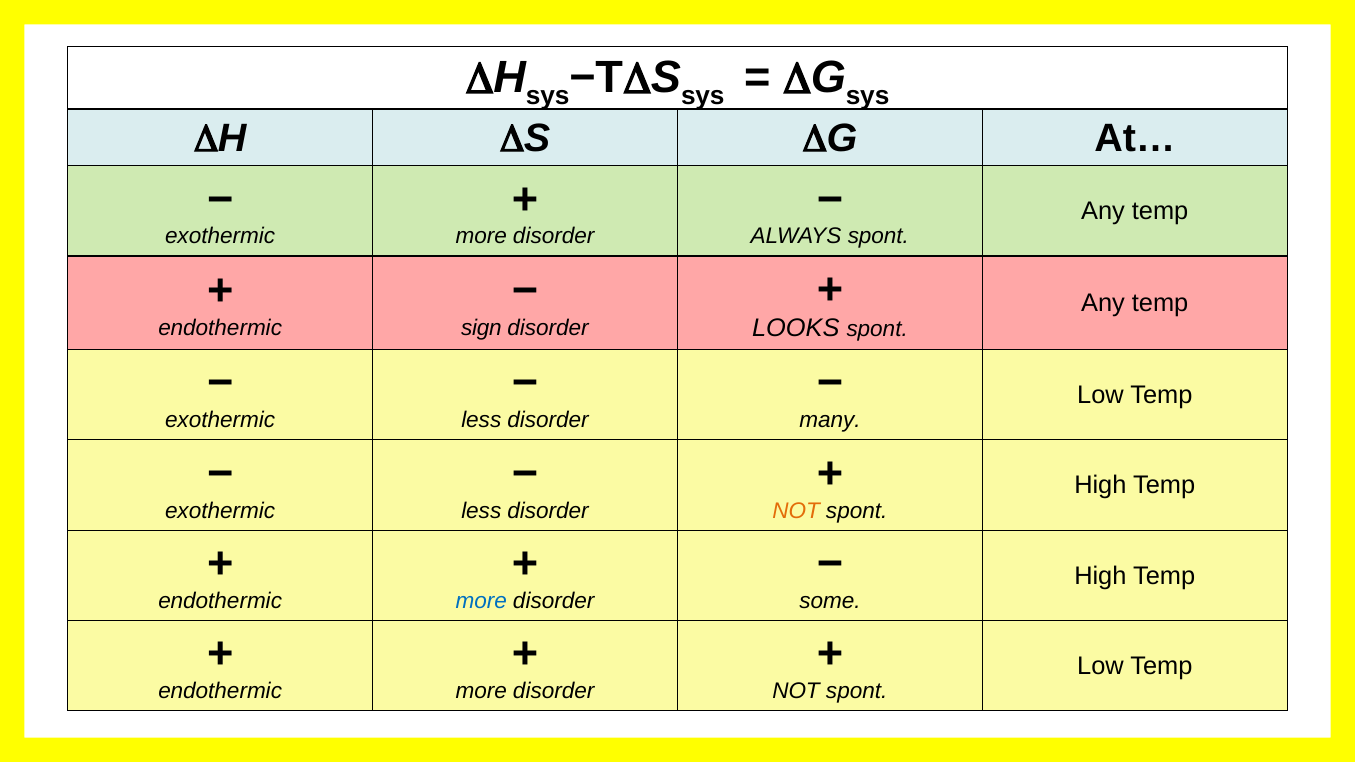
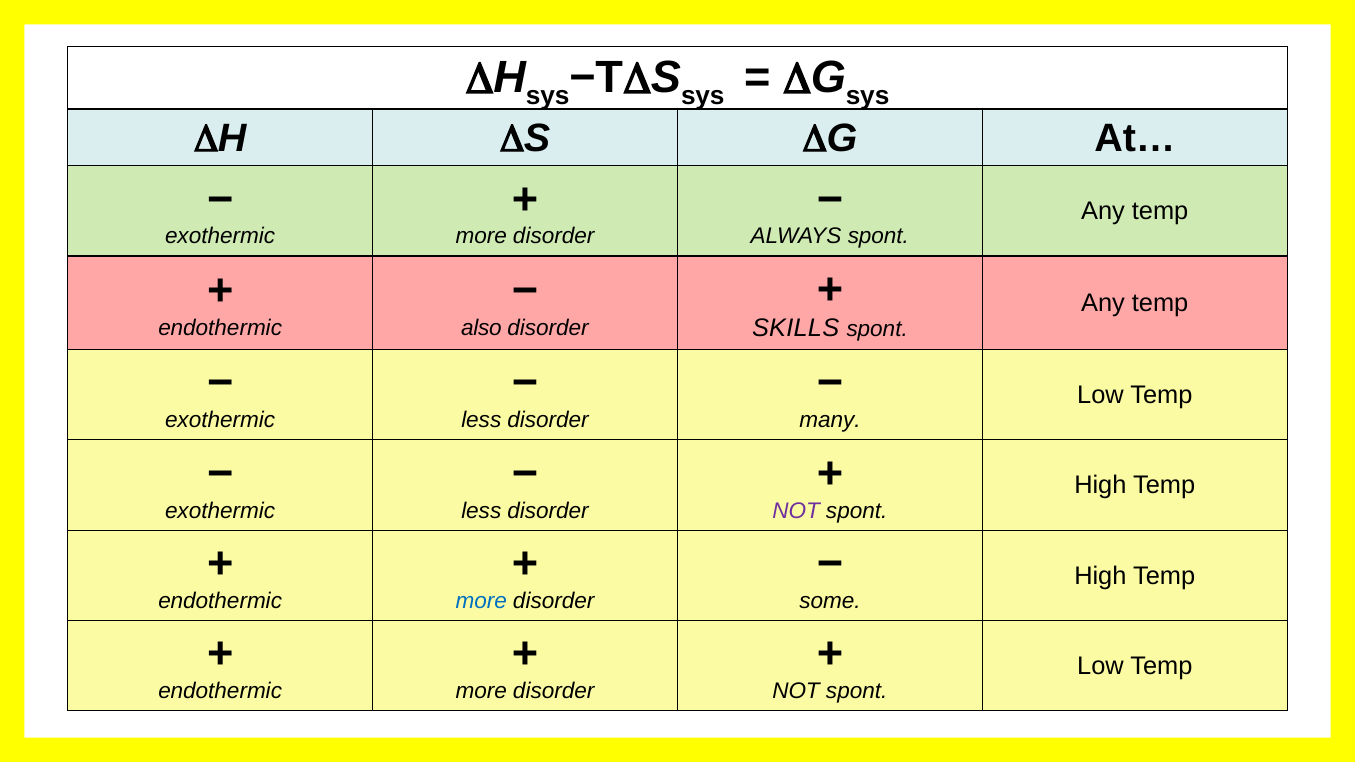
LOOKS: LOOKS -> SKILLS (796, 329)
sign: sign -> also (481, 329)
NOT colour: orange -> purple (796, 511)
